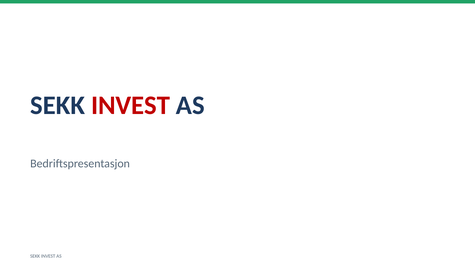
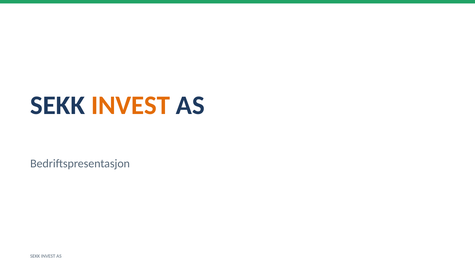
INVEST colour: red -> orange (131, 105)
